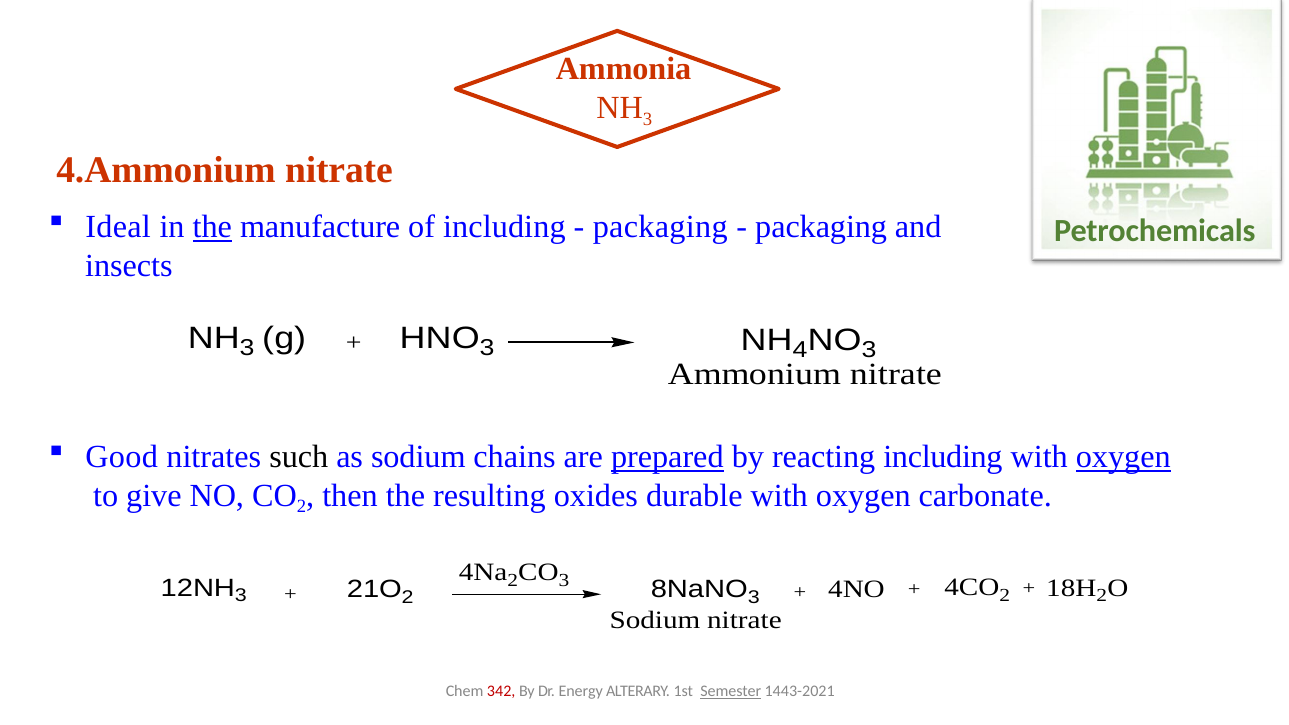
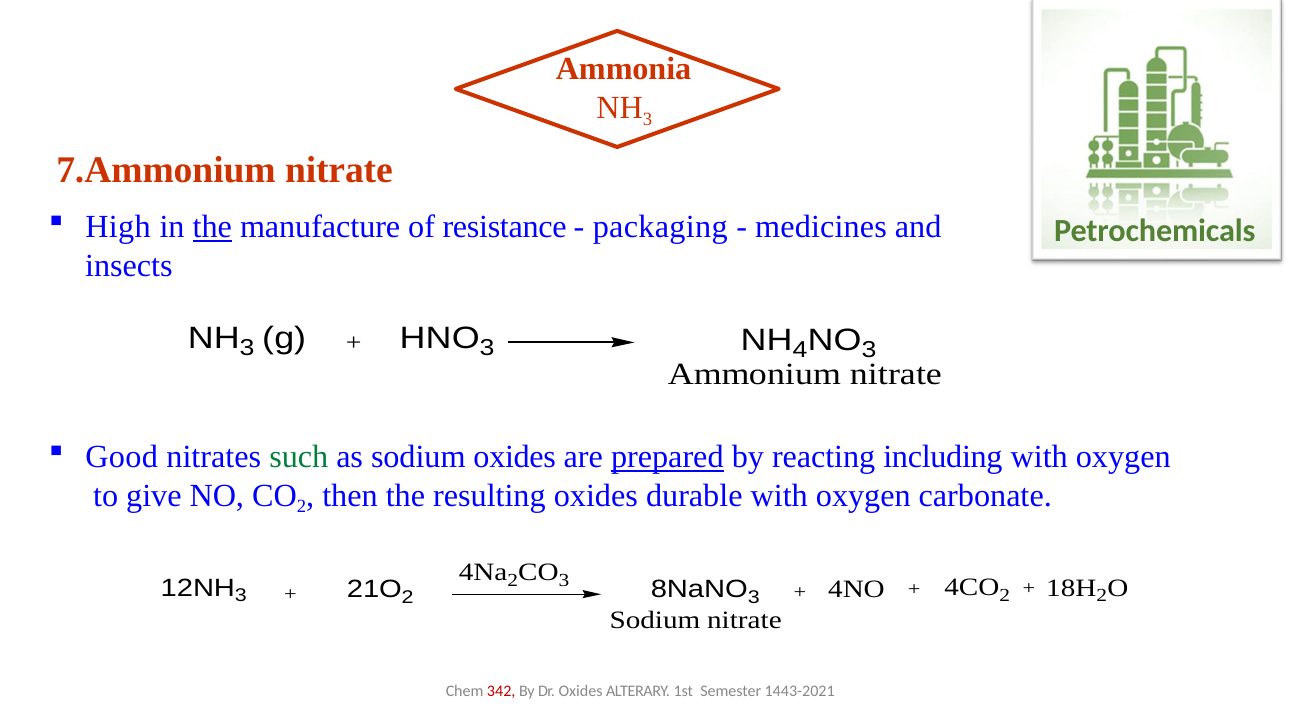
4.Ammonium: 4.Ammonium -> 7.Ammonium (166, 171)
Ideal: Ideal -> High (118, 227)
of including: including -> resistance (505, 227)
packaging: packaging -> medicines (821, 227)
such colour: black -> green (299, 457)
sodium chains: chains -> oxides (515, 457)
oxygen underline: present -> none (1123, 457)
Dr Energy: Energy -> Oxides (581, 692)
Semester underline: present -> none (731, 692)
